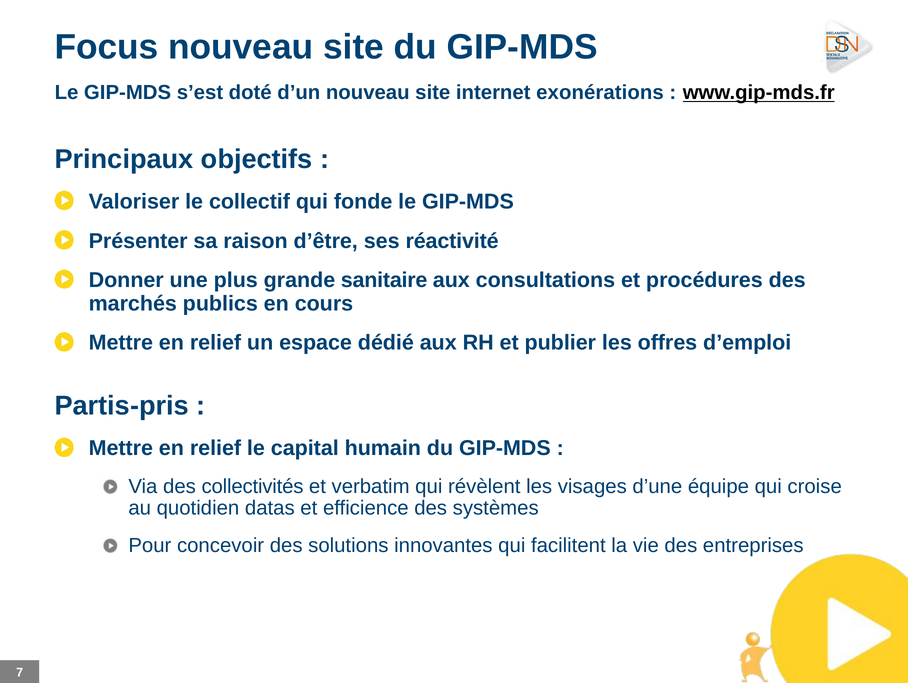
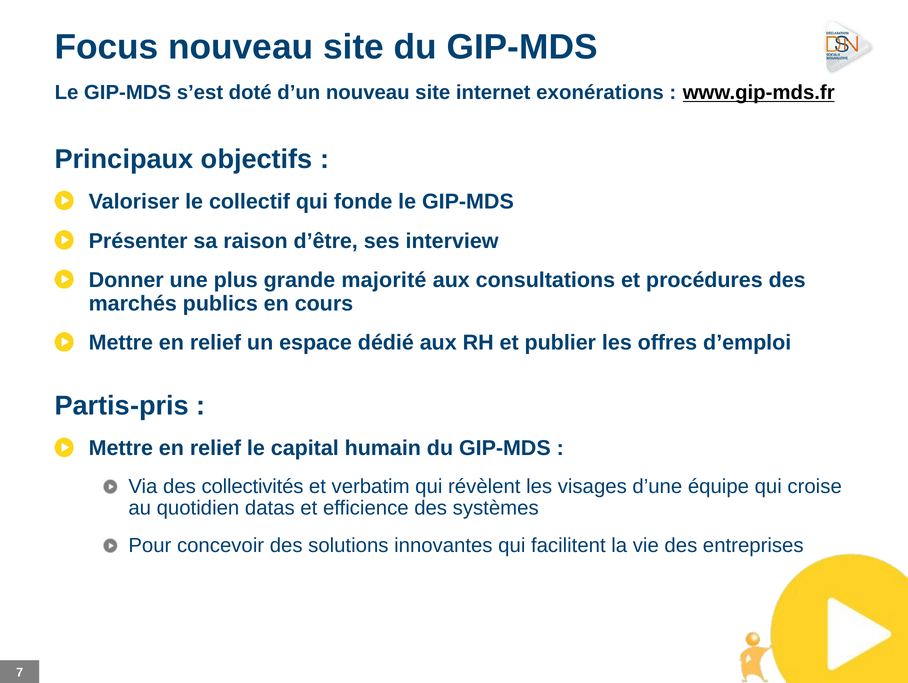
réactivité: réactivité -> interview (452, 241)
sanitaire: sanitaire -> majorité (384, 280)
